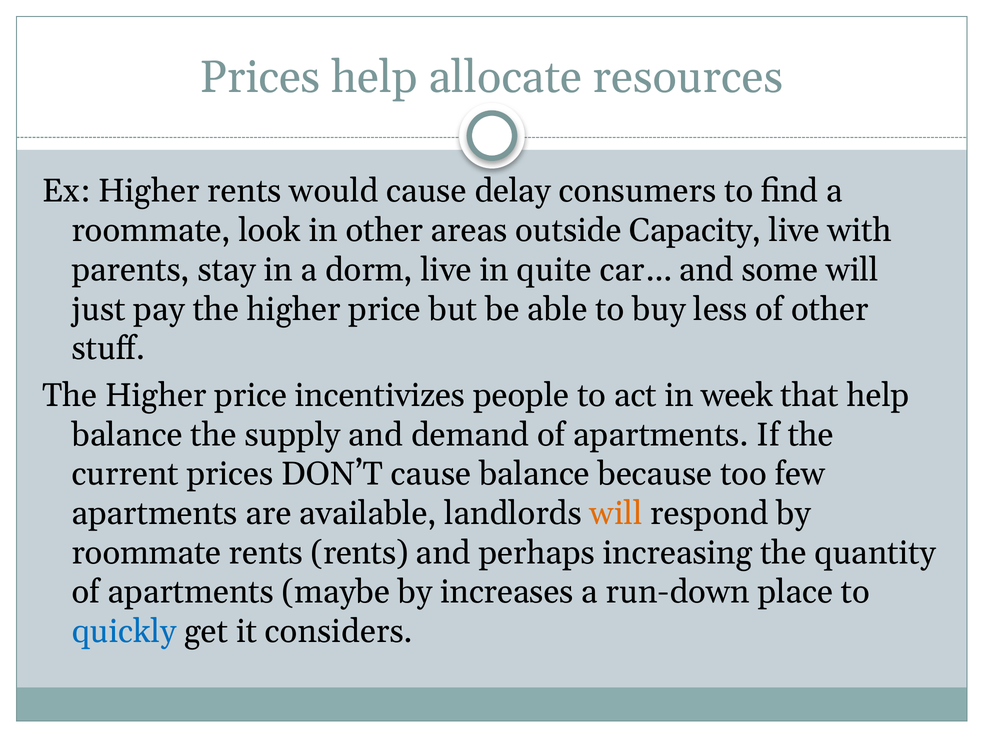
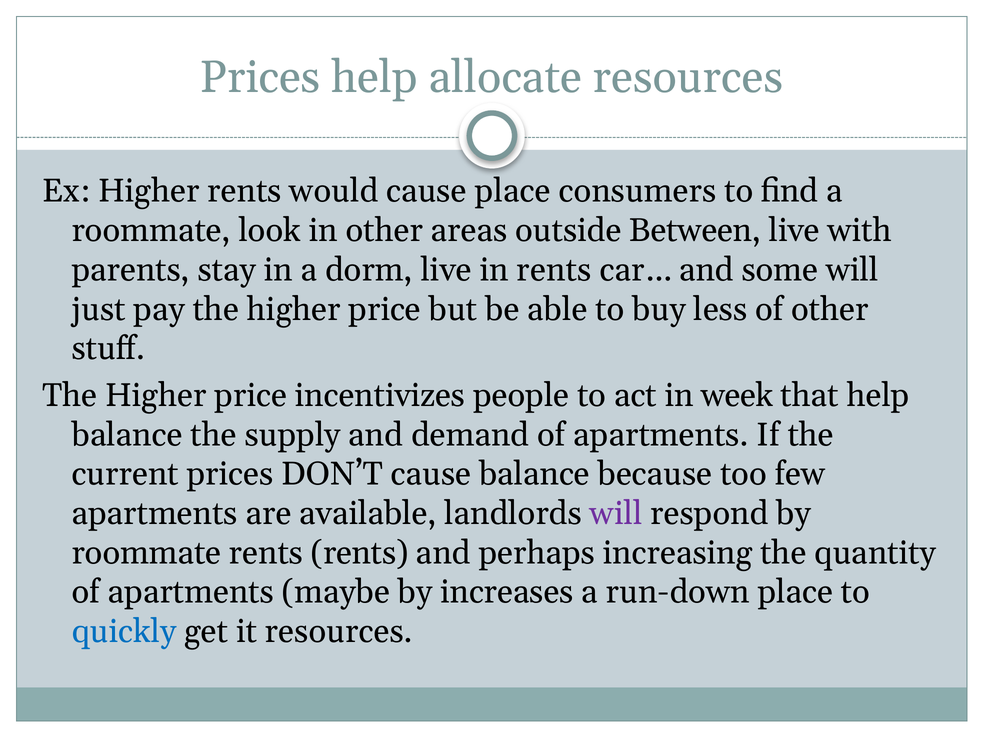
cause delay: delay -> place (513, 191)
Capacity: Capacity -> Between (695, 231)
in quite: quite -> rents (554, 270)
will colour: orange -> purple (616, 513)
it considers: considers -> resources (339, 632)
